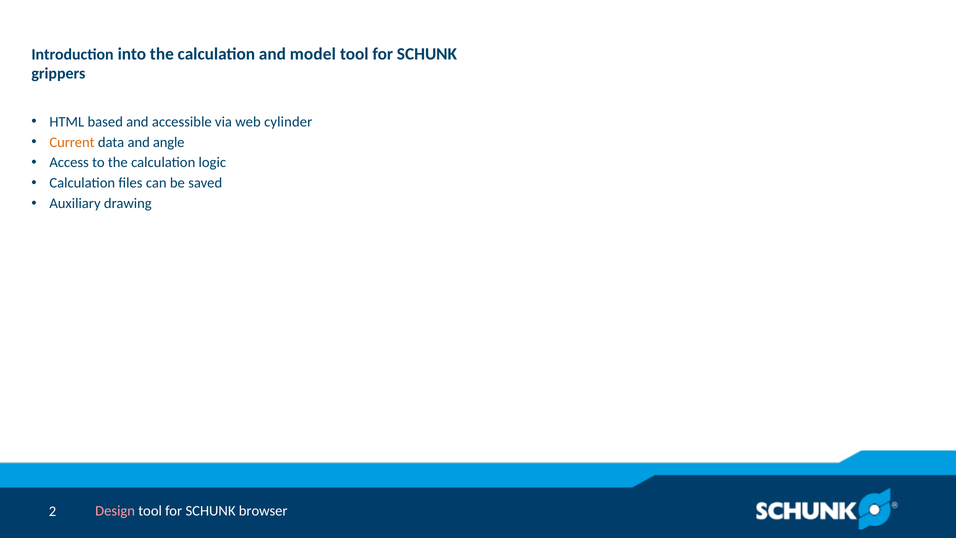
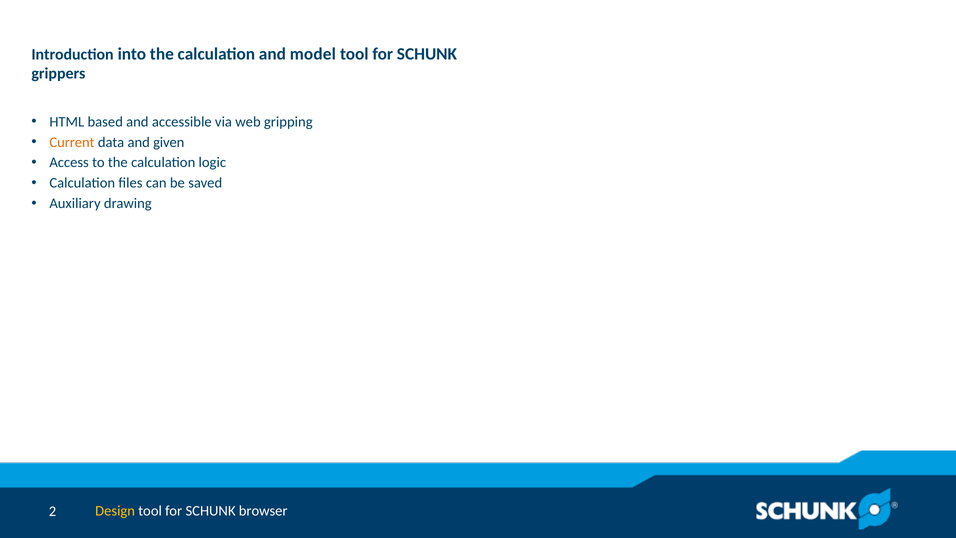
cylinder: cylinder -> gripping (288, 122)
angle: angle -> given (169, 142)
Design colour: pink -> yellow (115, 511)
